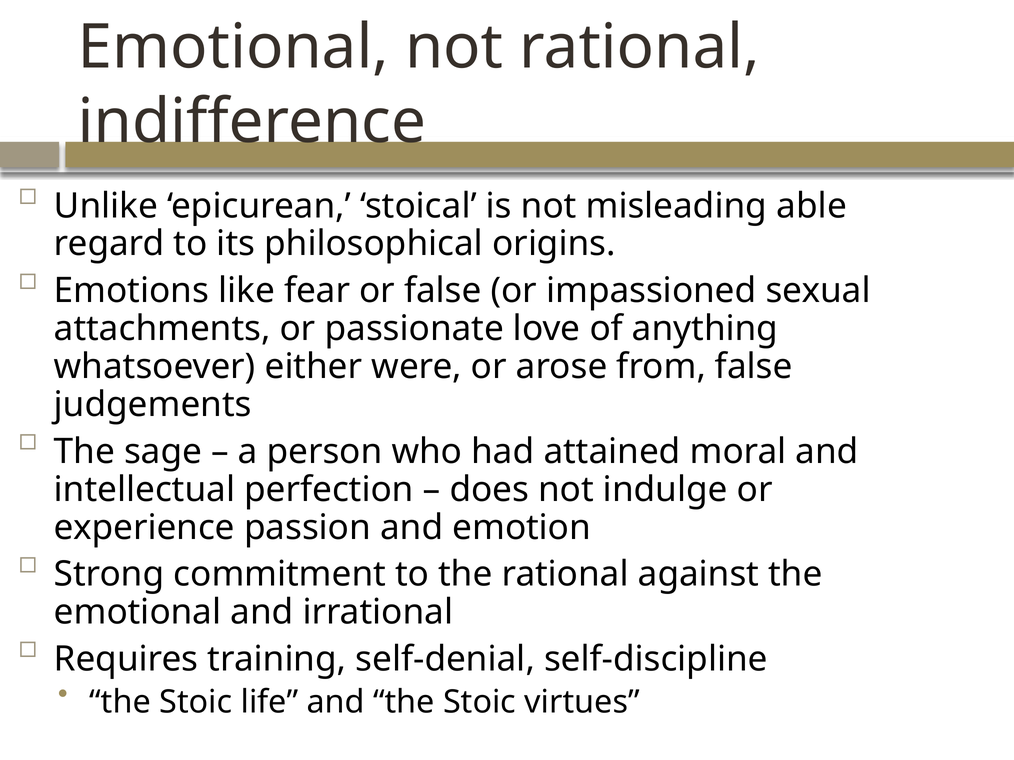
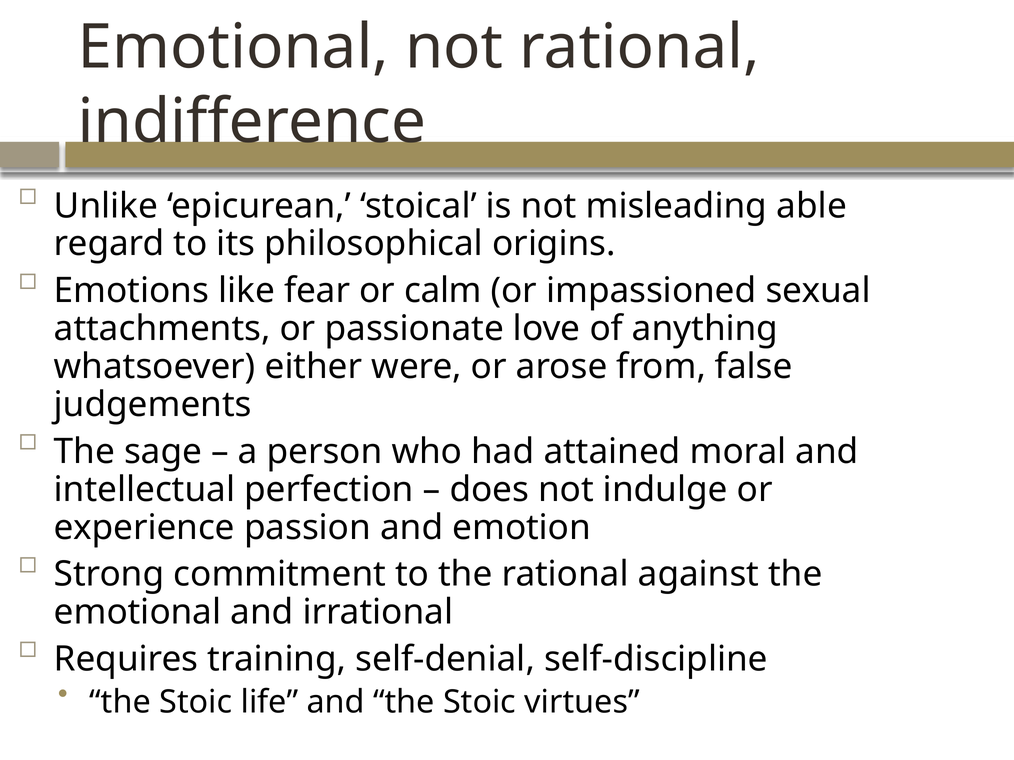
or false: false -> calm (443, 291)
